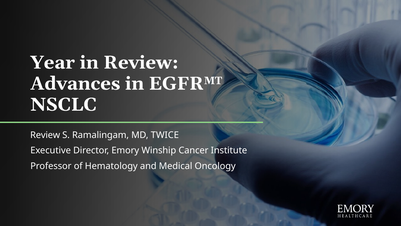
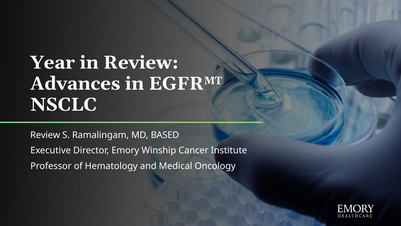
TWICE: TWICE -> BASED (165, 135)
